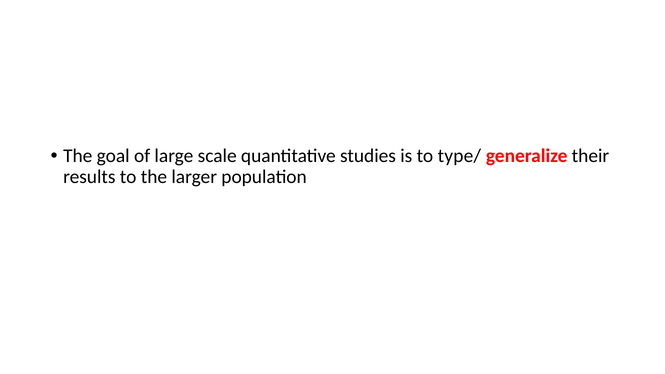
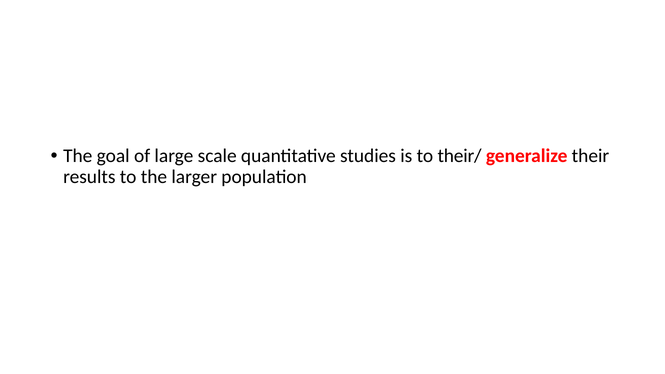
type/: type/ -> their/ (460, 156)
